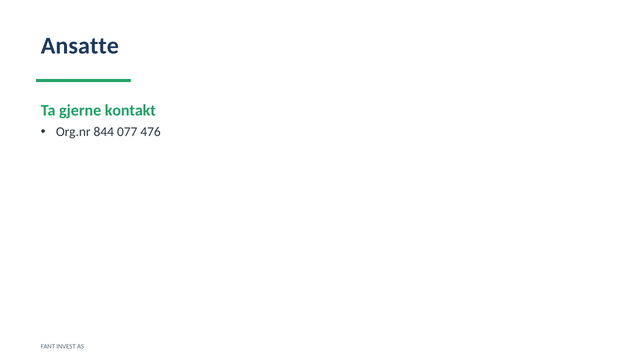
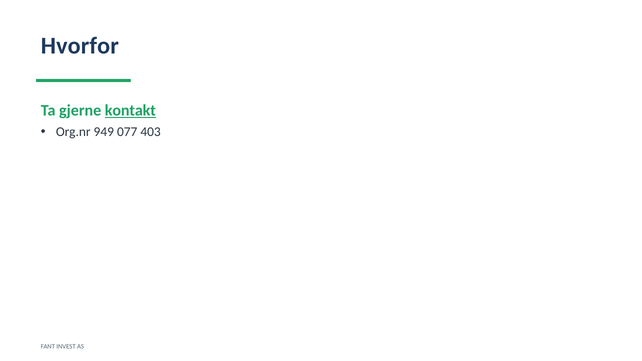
Ansatte: Ansatte -> Hvorfor (80, 46)
kontakt underline: none -> present (130, 111)
844: 844 -> 949 (104, 132)
476: 476 -> 403 (151, 132)
